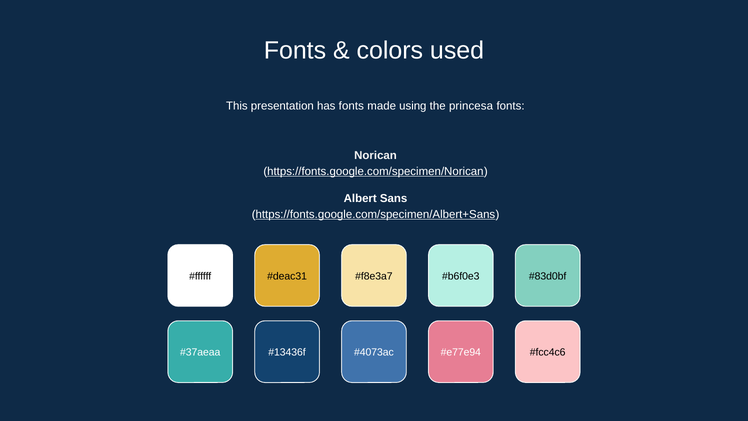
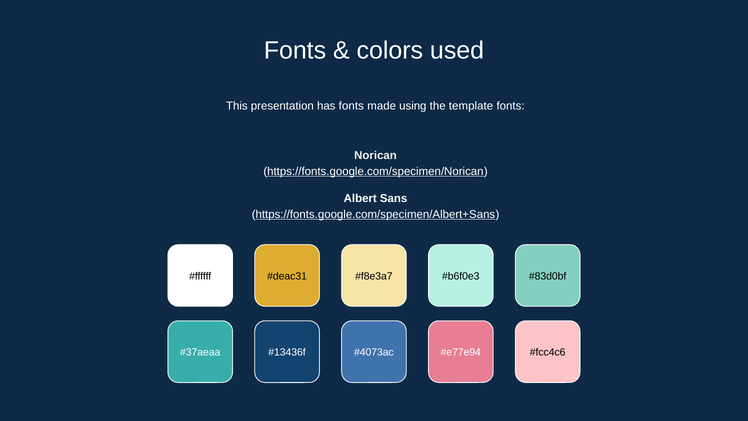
princesa: princesa -> template (471, 106)
